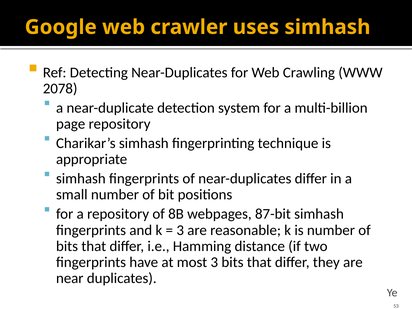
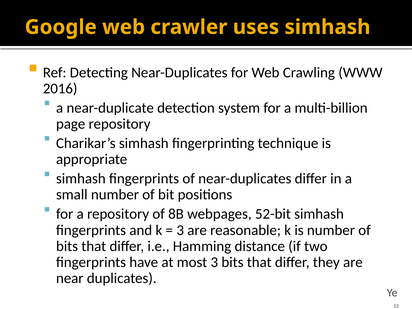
2078: 2078 -> 2016 (60, 89)
87-bit: 87-bit -> 52-bit (273, 214)
